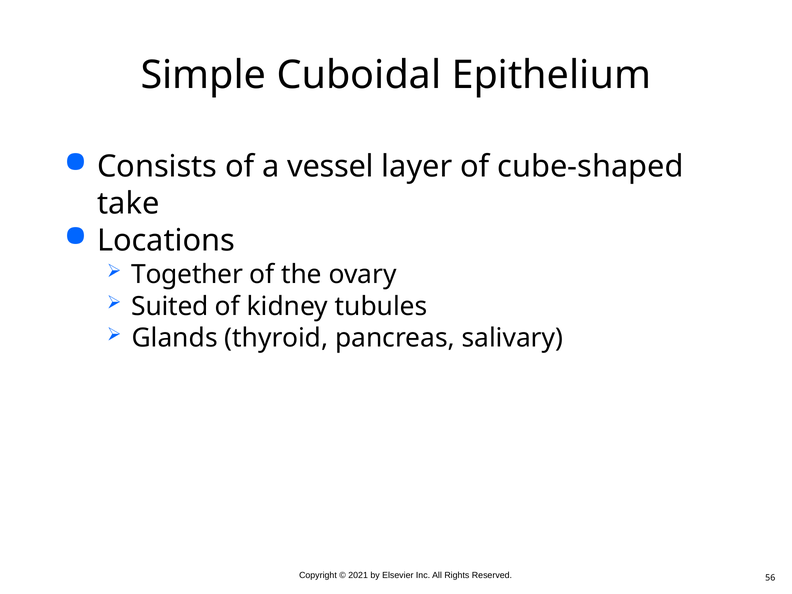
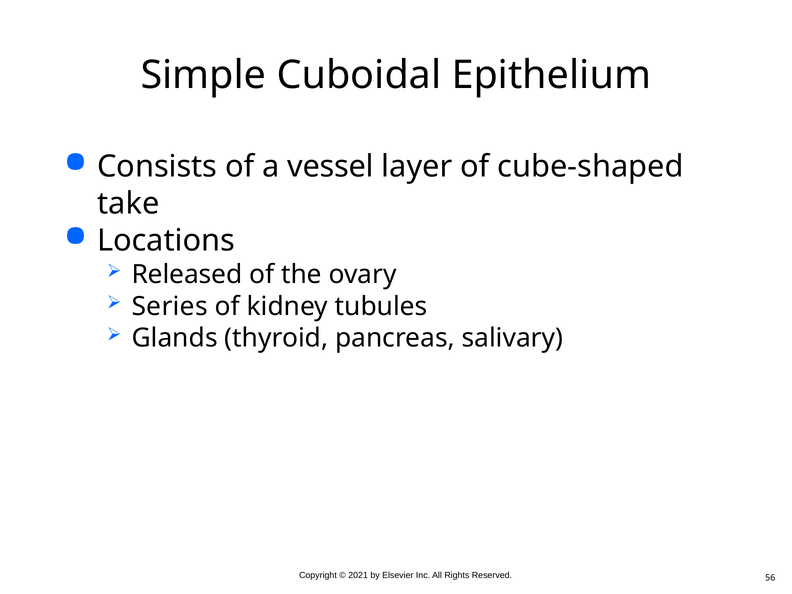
Together: Together -> Released (187, 275)
Suited: Suited -> Series (170, 306)
